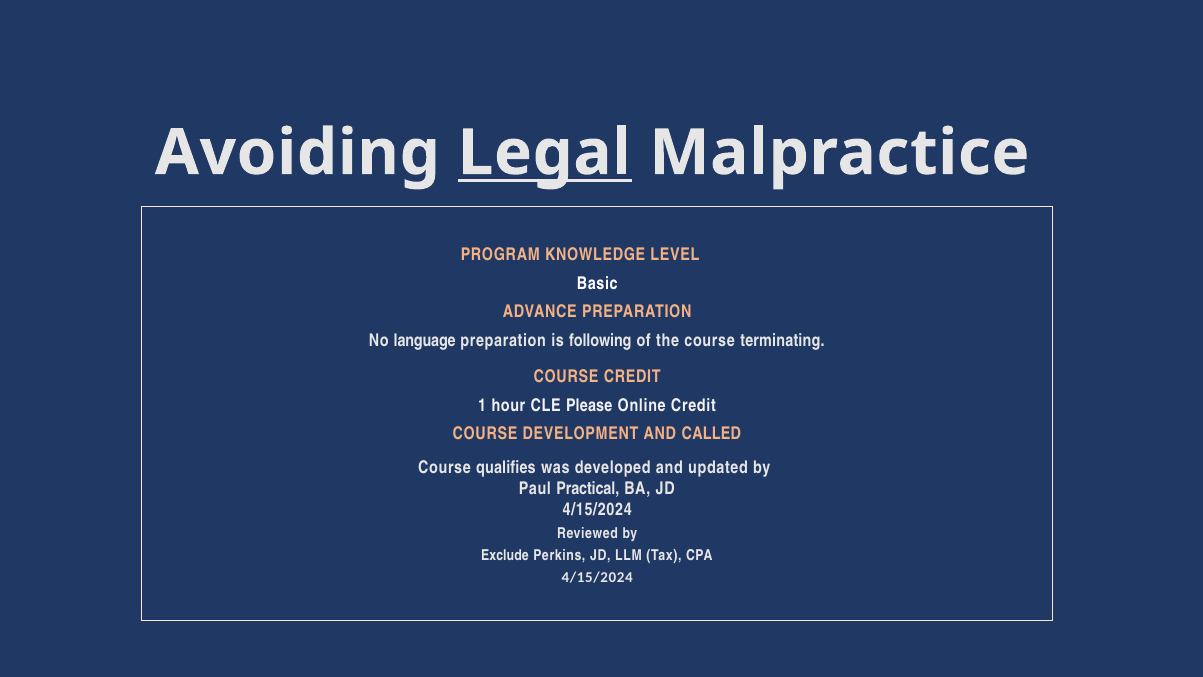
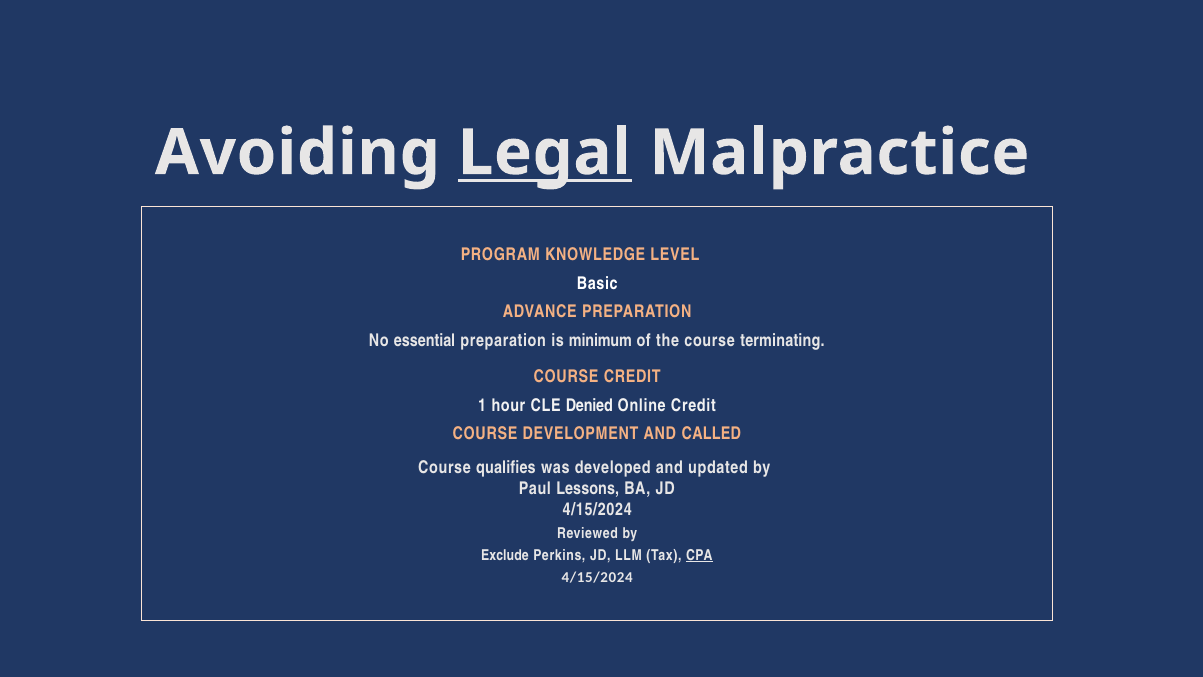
language: language -> essential (425, 340)
following: following -> minimum (600, 340)
Please: Please -> Denied (589, 405)
Practical: Practical -> Lessons (588, 488)
CPA underline: none -> present (699, 555)
